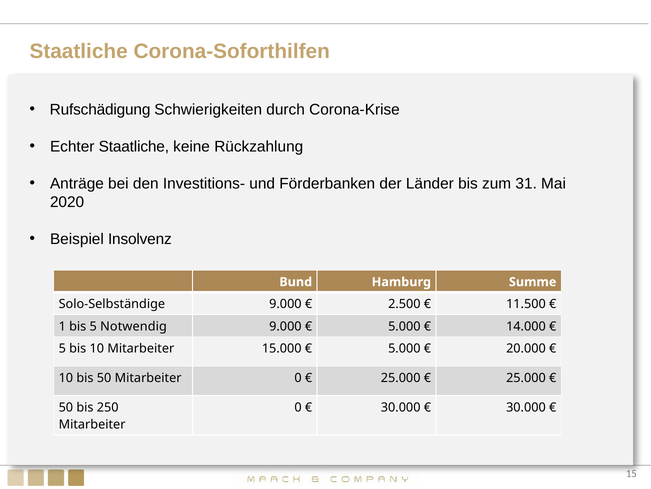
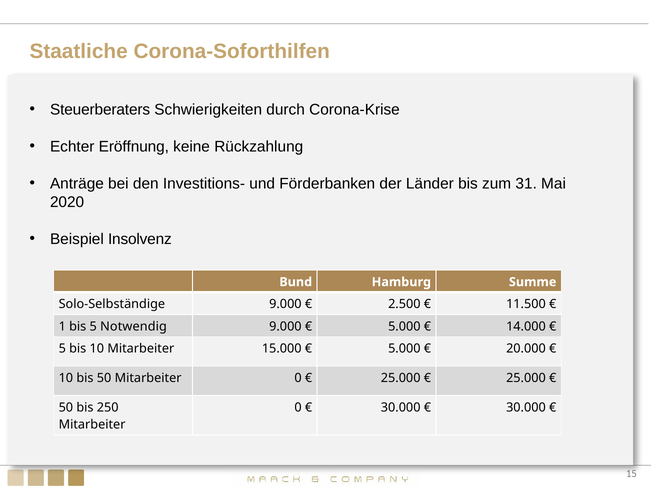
Rufschädigung: Rufschädigung -> Steuerberaters (100, 109)
Echter Staatliche: Staatliche -> Eröffnung (134, 146)
